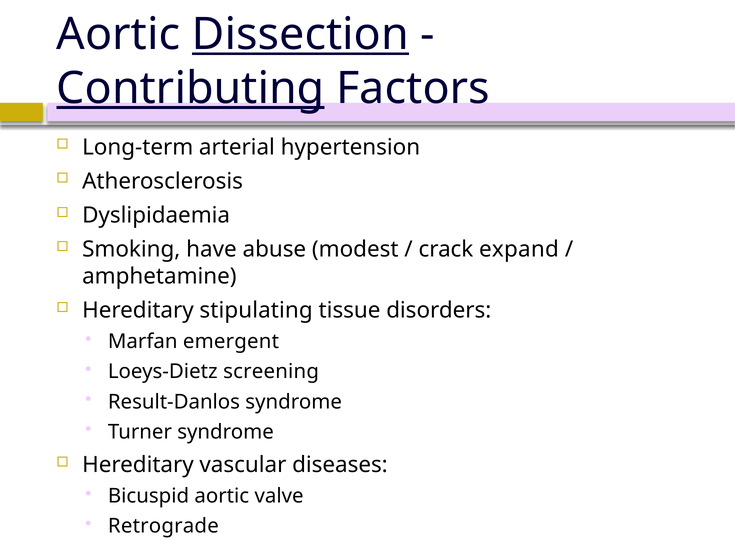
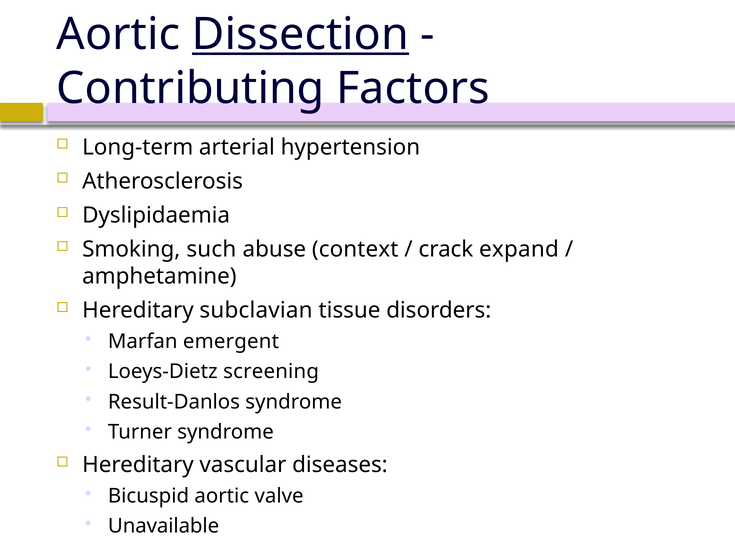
Contributing underline: present -> none (191, 88)
have: have -> such (211, 250)
modest: modest -> context (355, 250)
stipulating: stipulating -> subclavian (256, 311)
Retrograde: Retrograde -> Unavailable (164, 526)
